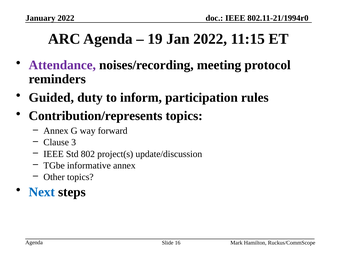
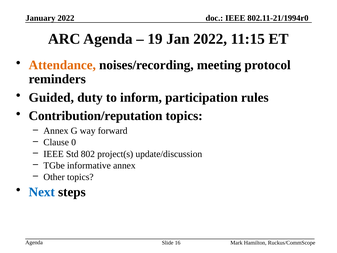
Attendance colour: purple -> orange (62, 65)
Contribution/represents: Contribution/represents -> Contribution/reputation (96, 116)
3: 3 -> 0 (74, 142)
